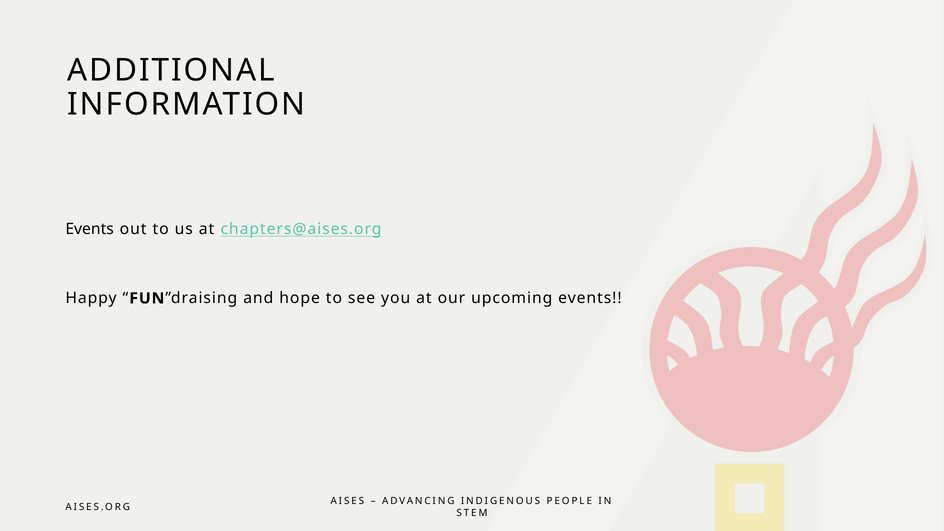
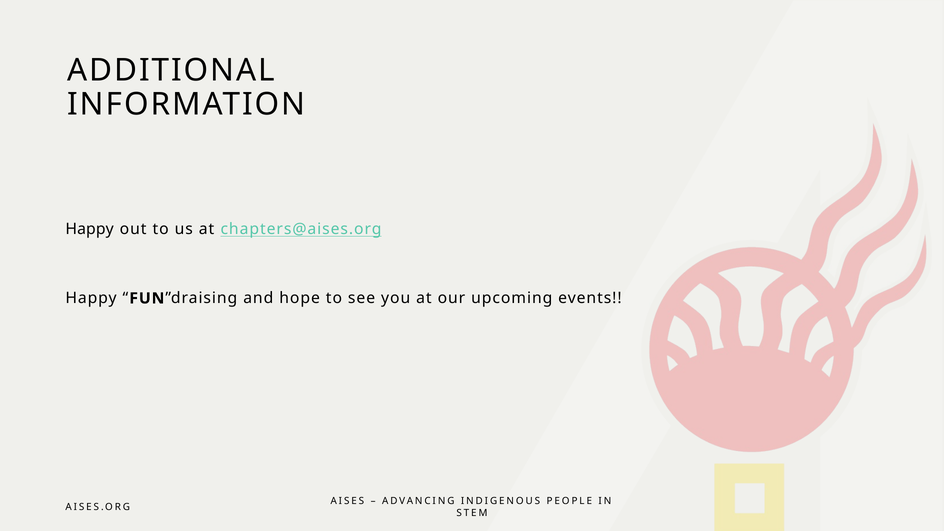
Events: Events -> Happy (90, 229)
